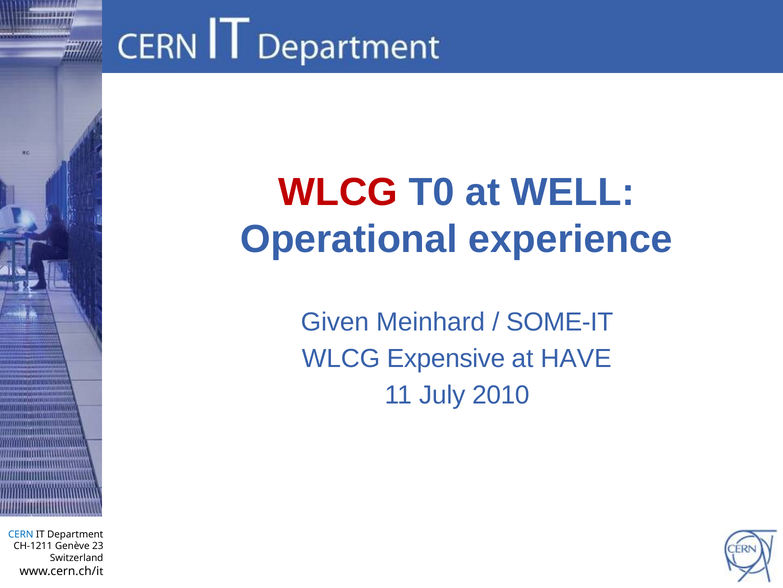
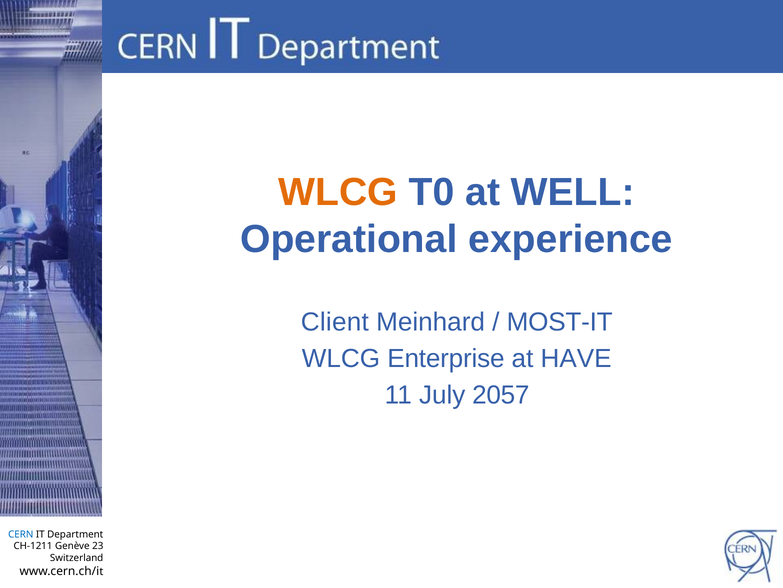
WLCG colour: red -> orange (338, 192)
Given: Given -> Client (335, 322)
SOME-IT: SOME-IT -> MOST-IT (560, 322)
Expensive: Expensive -> Enterprise (446, 358)
2010: 2010 -> 2057 (501, 395)
